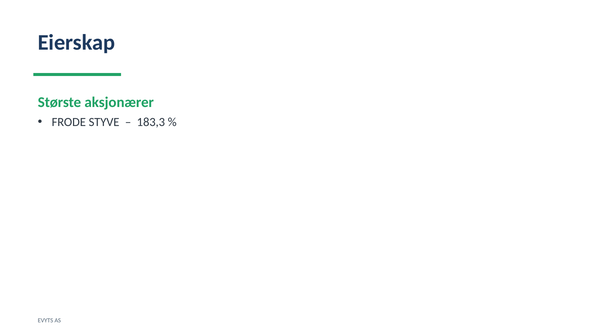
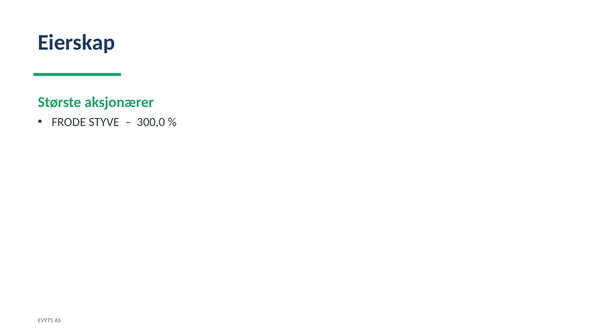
183,3: 183,3 -> 300,0 (151, 122)
